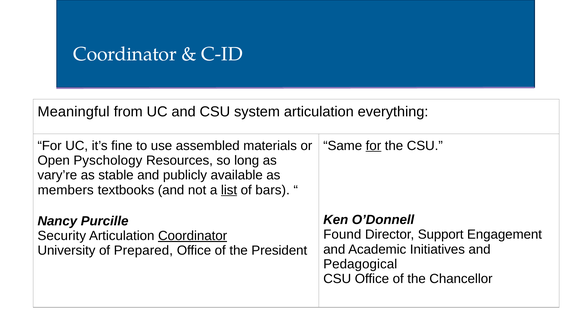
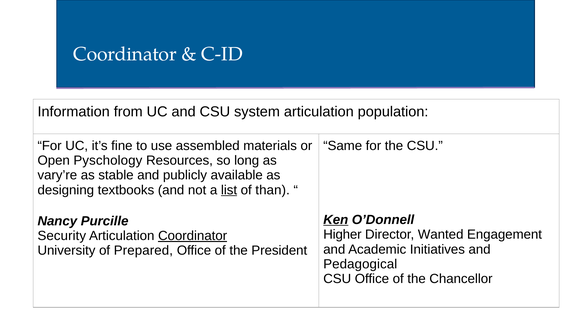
Meaningful: Meaningful -> Information (74, 112)
everything: everything -> population (393, 112)
for underline: present -> none (373, 146)
members: members -> designing (66, 190)
bars: bars -> than (273, 190)
Ken underline: none -> present (336, 220)
Found: Found -> Higher (342, 235)
Support: Support -> Wanted (441, 235)
